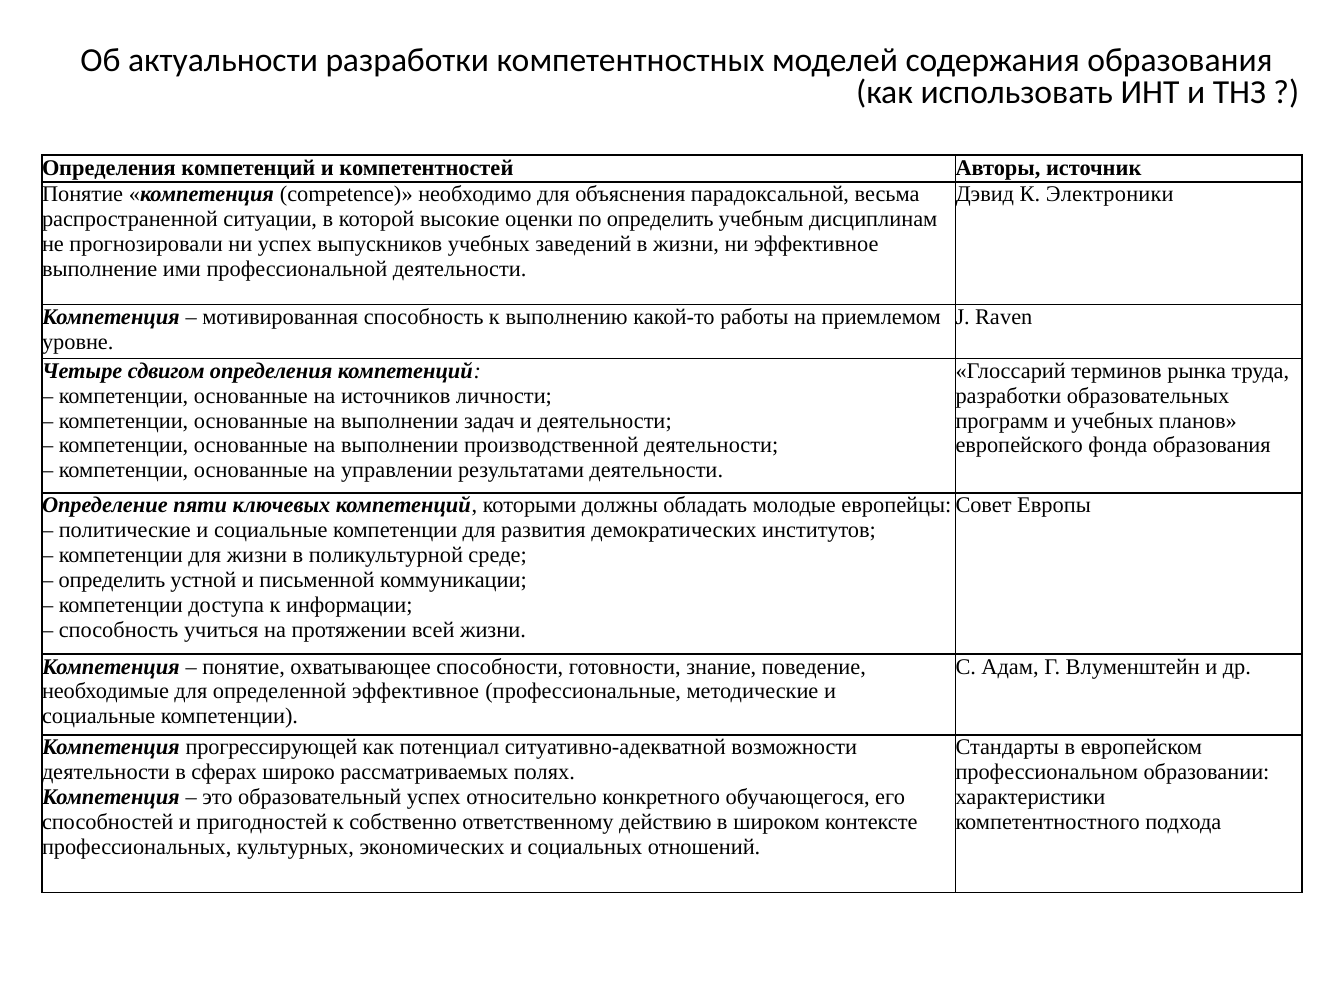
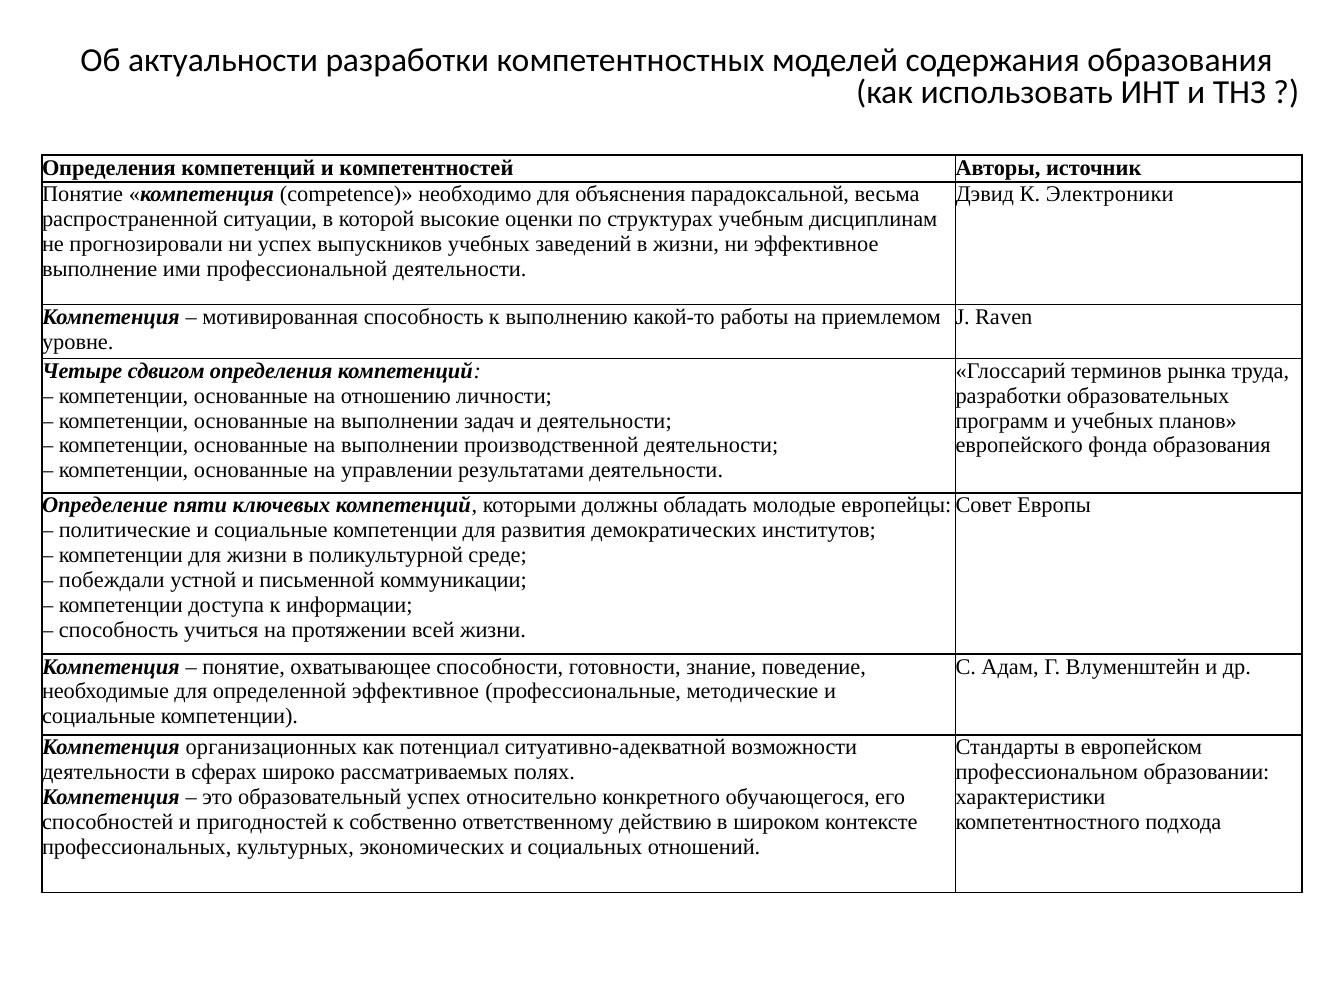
по определить: определить -> структурах (660, 219)
источников: источников -> отношению (396, 396)
определить: определить -> побеждали (112, 580)
прогрессирующей: прогрессирующей -> организационных (271, 747)
